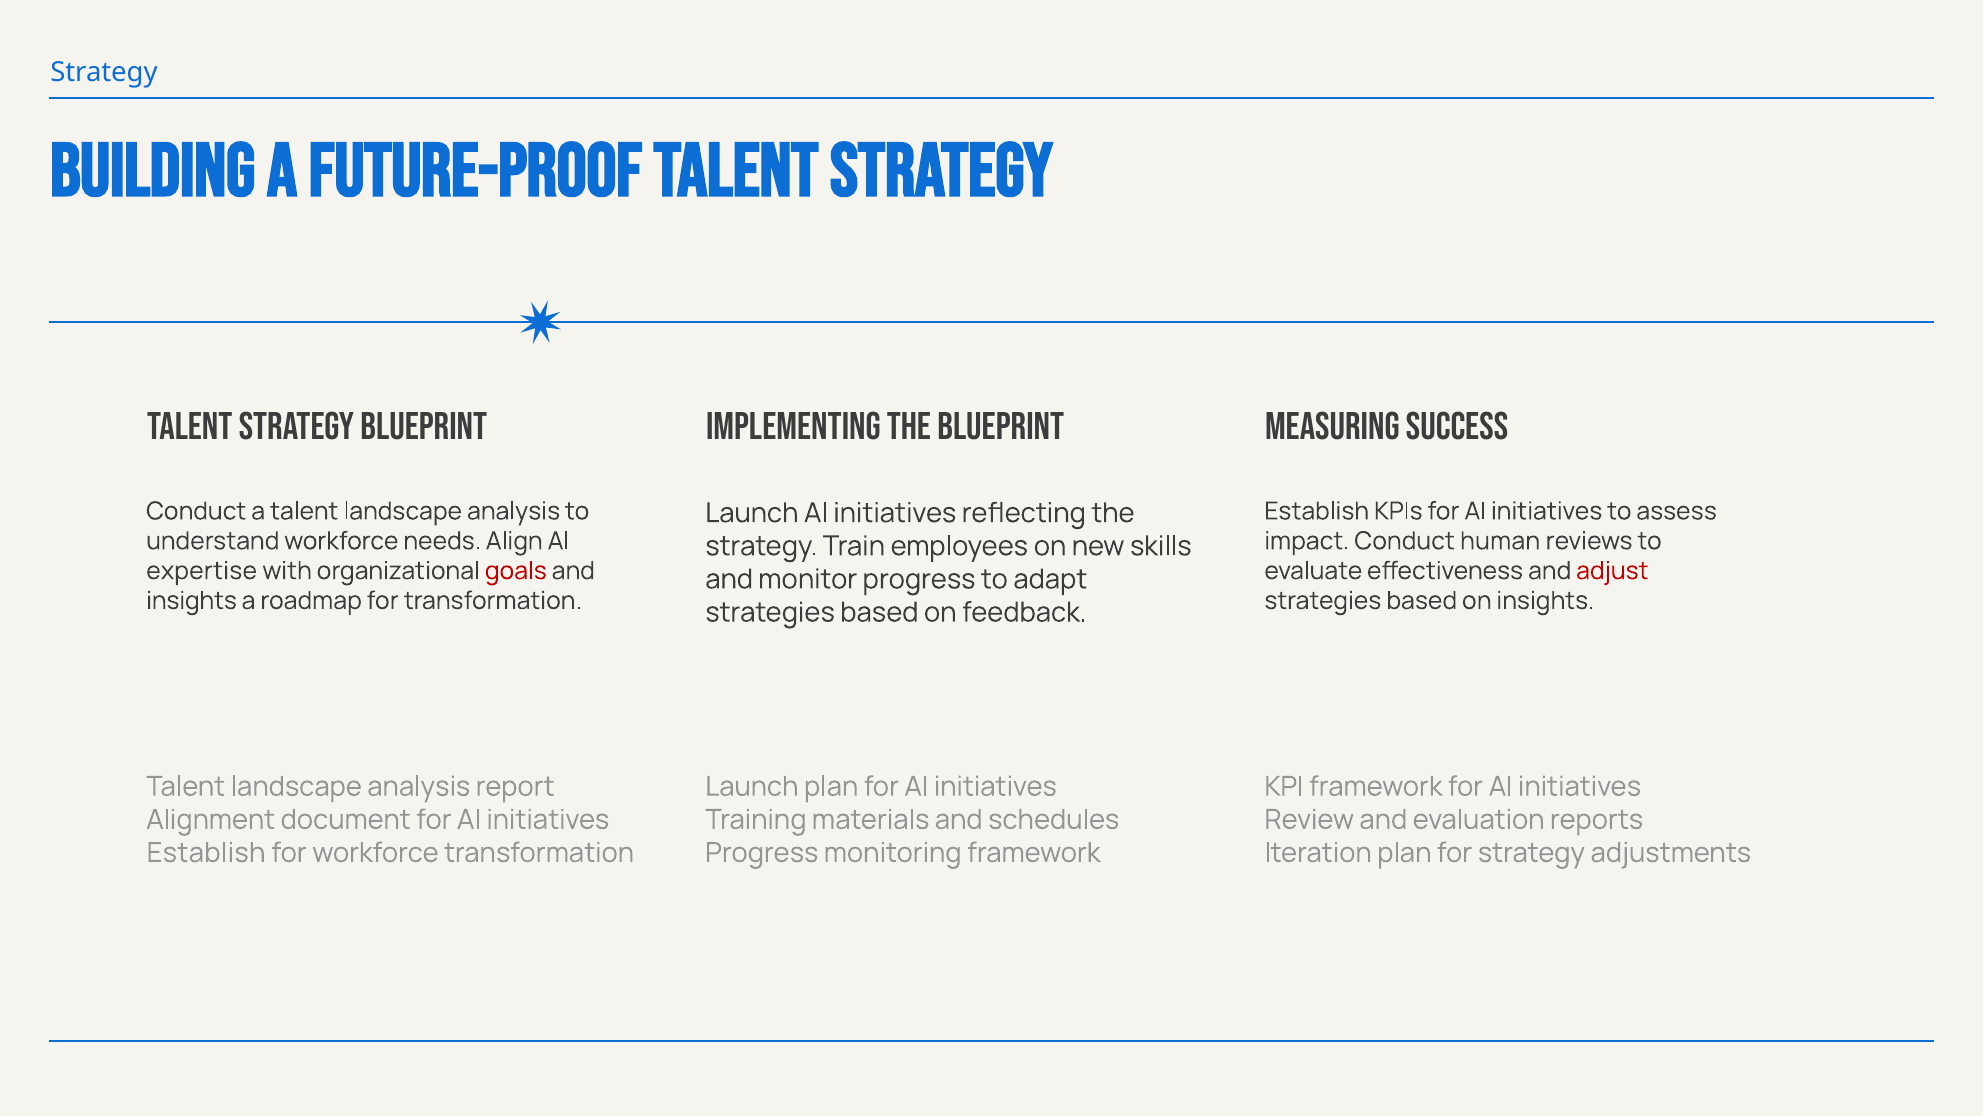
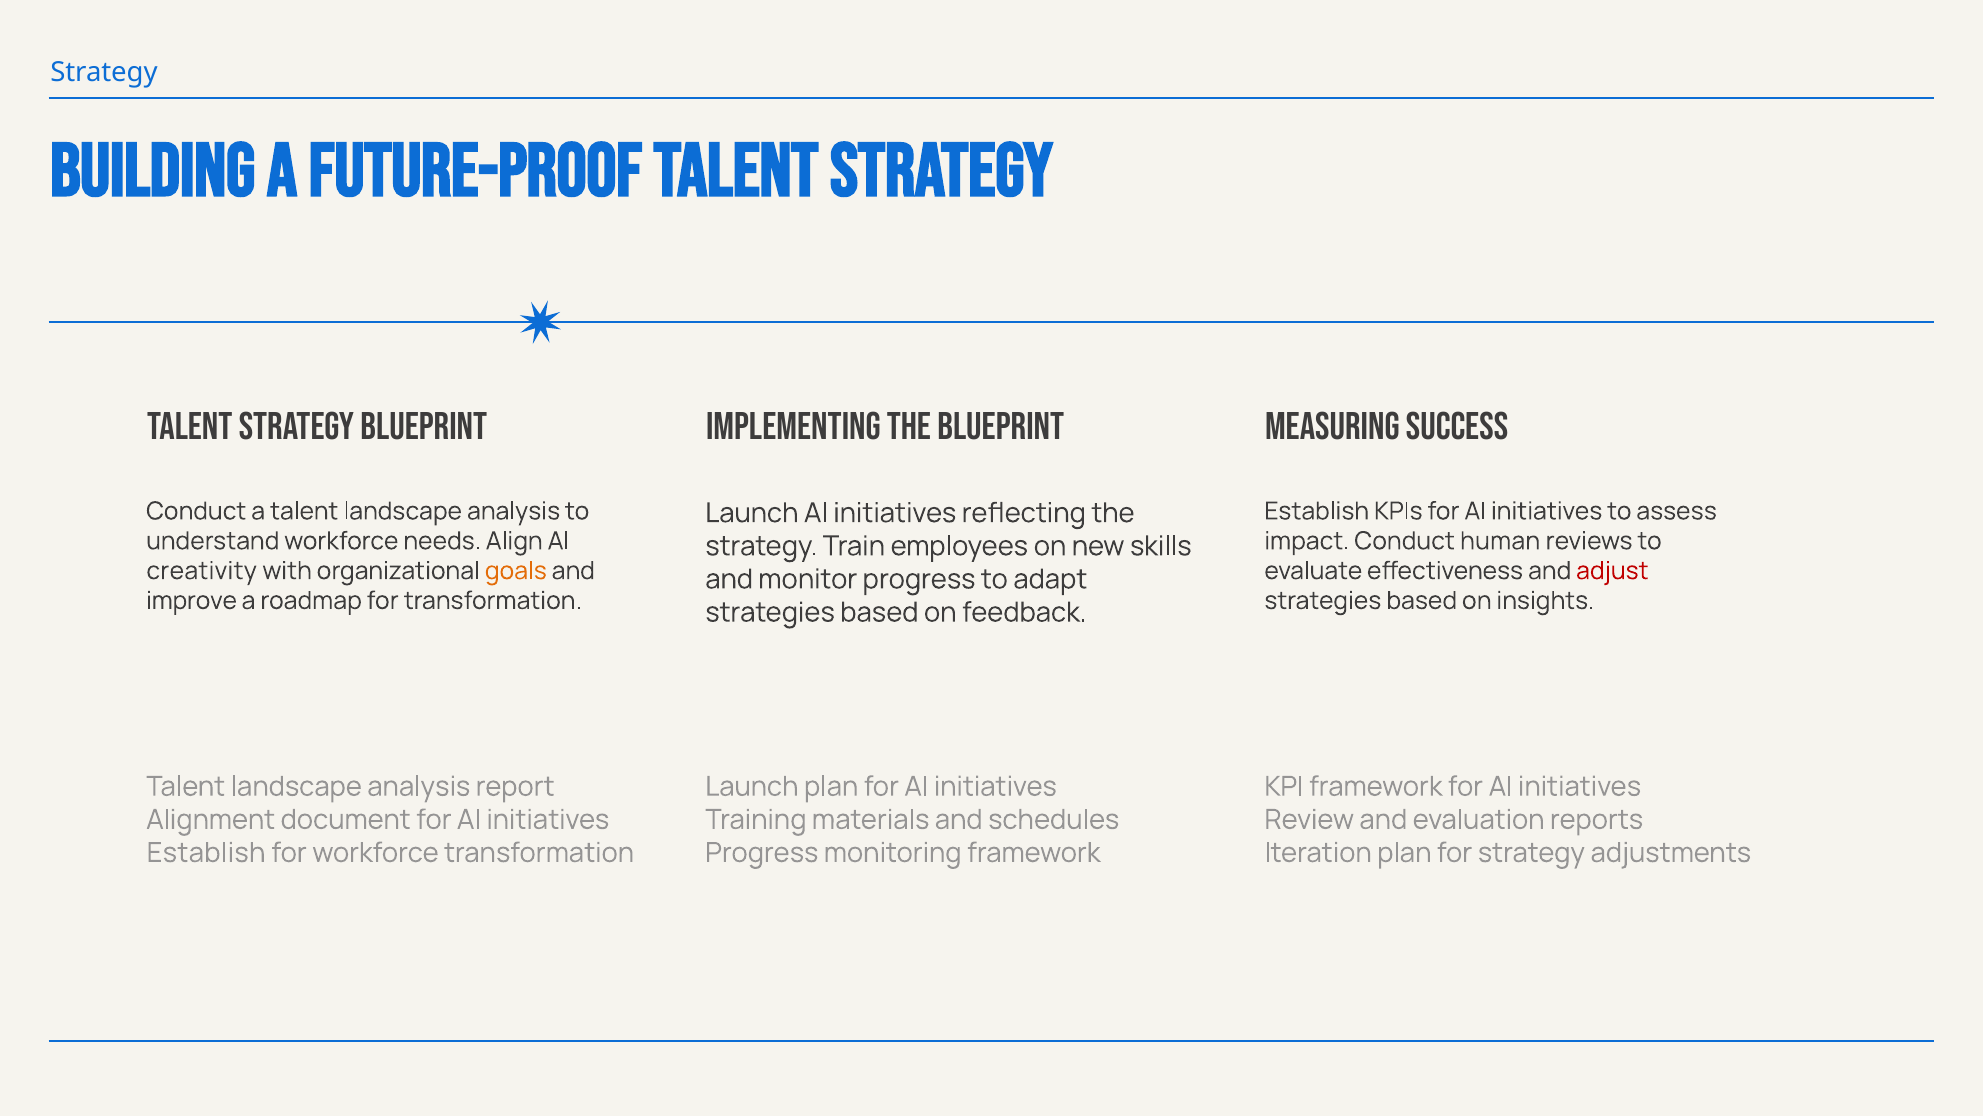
expertise: expertise -> creativity (202, 571)
goals colour: red -> orange (516, 571)
insights: insights -> improve (192, 600)
